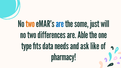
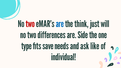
two colour: orange -> red (30, 24)
some: some -> think (81, 24)
Able: Able -> Side (83, 35)
data: data -> save (48, 46)
pharmacy: pharmacy -> individual (64, 57)
